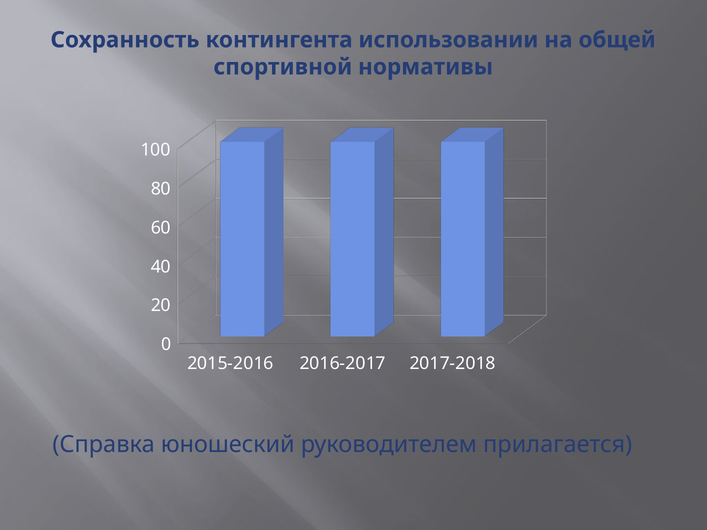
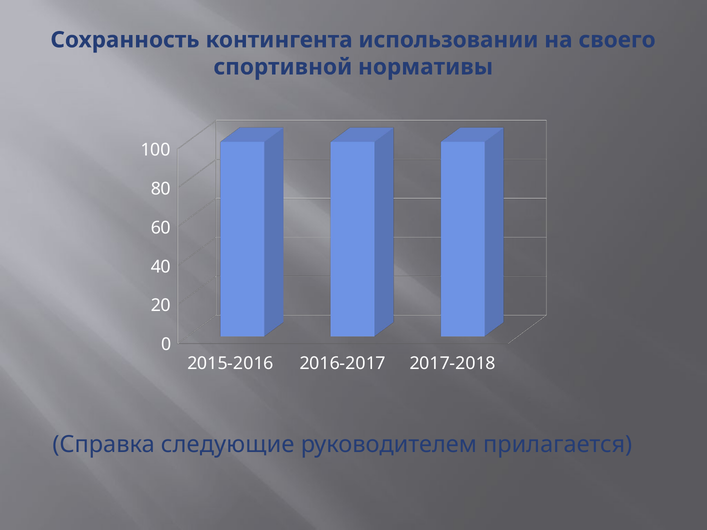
общей: общей -> своего (617, 40)
юношеский: юношеский -> следующие (228, 445)
